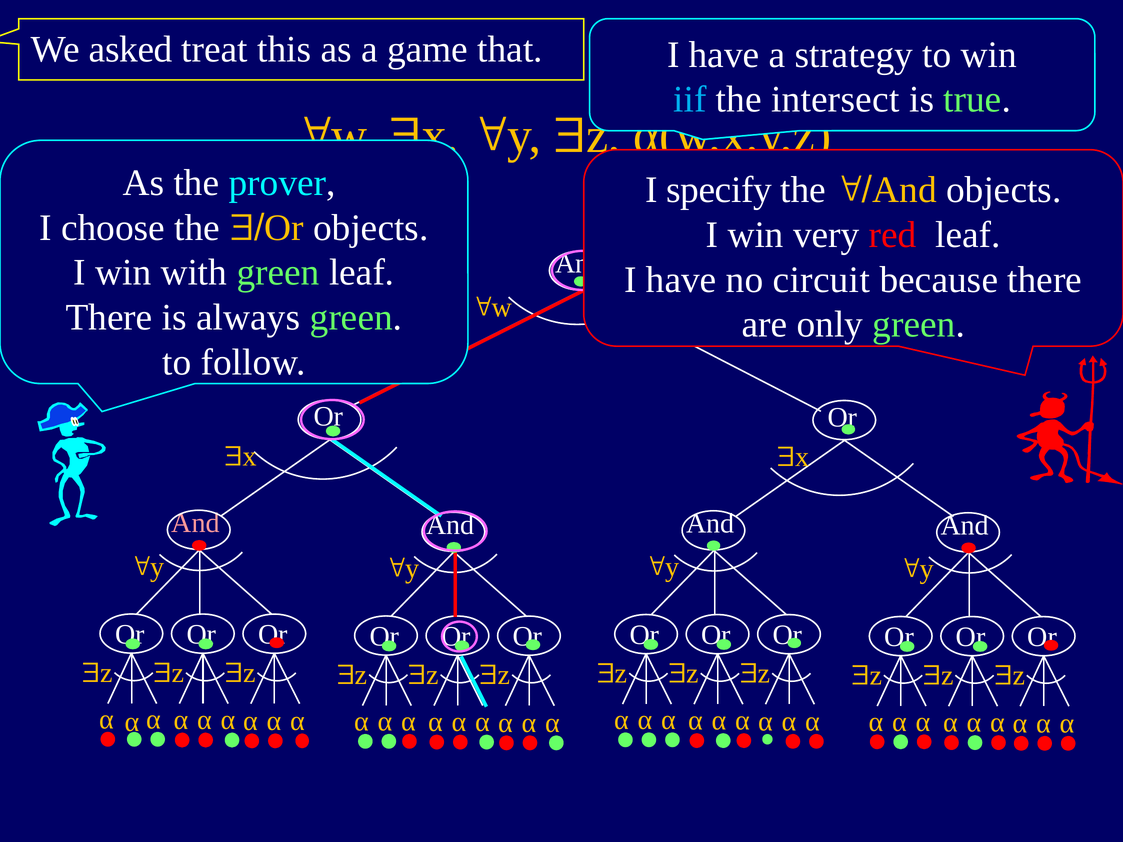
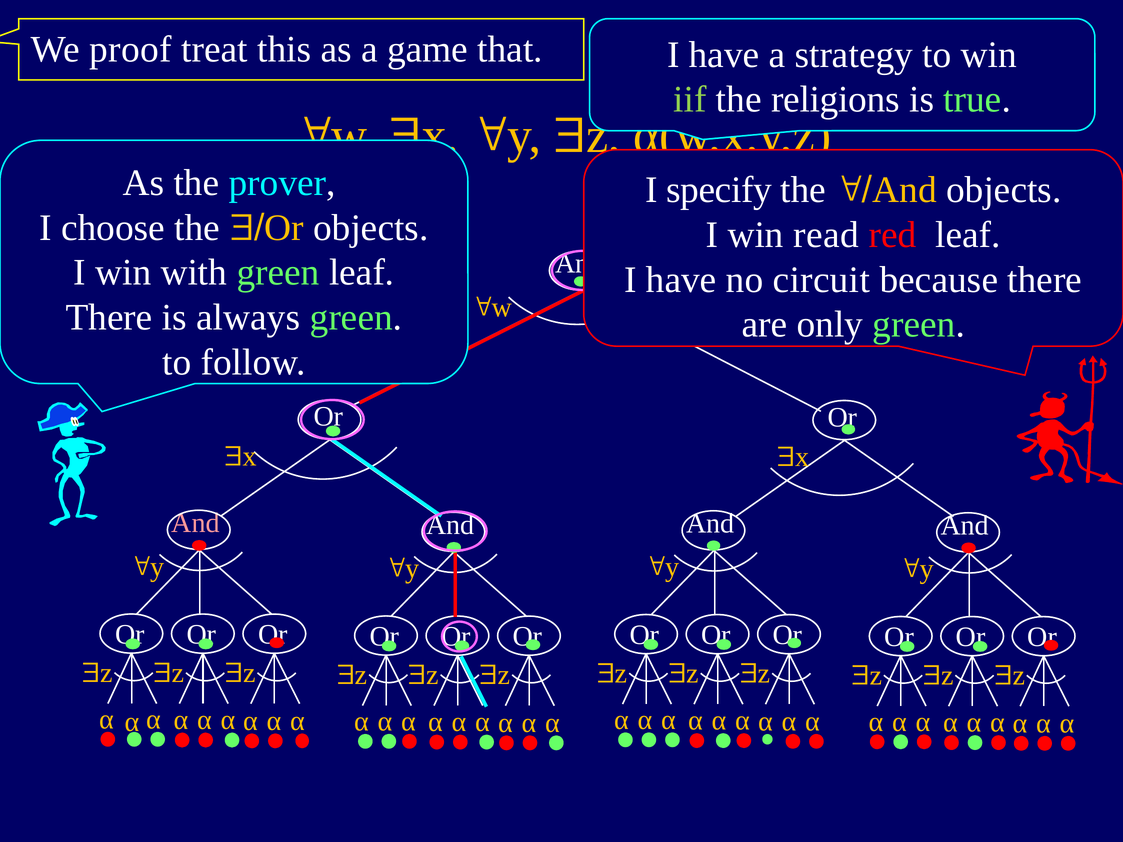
asked: asked -> proof (130, 49)
iif colour: light blue -> light green (690, 100)
intersect: intersect -> religions (835, 100)
very: very -> read (826, 235)
